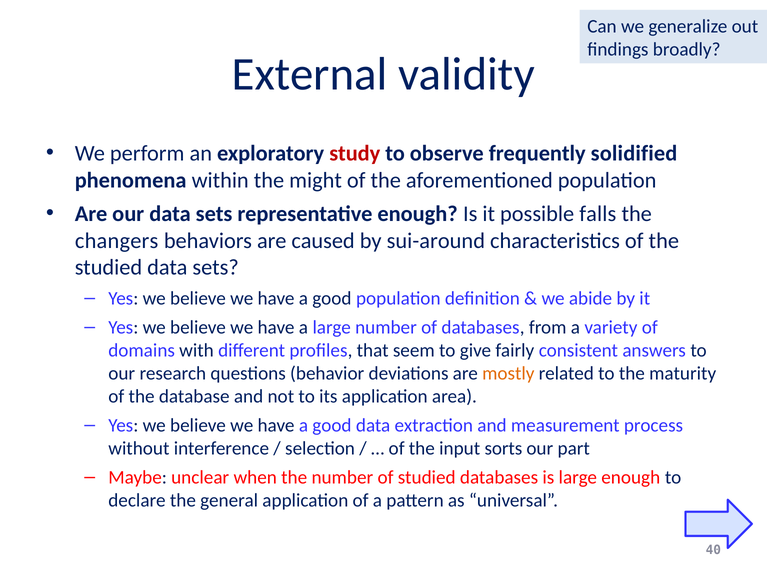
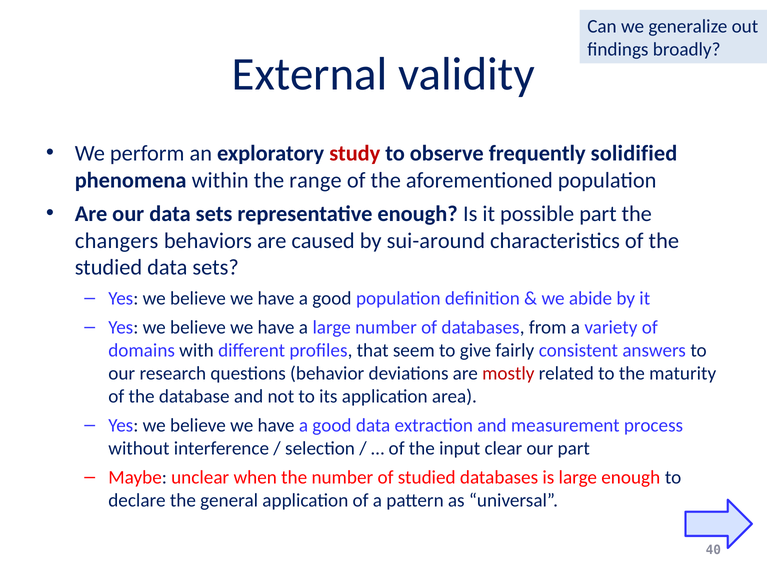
might: might -> range (315, 180)
possible falls: falls -> part (598, 214)
mostly colour: orange -> red (508, 373)
sorts: sorts -> clear (503, 448)
